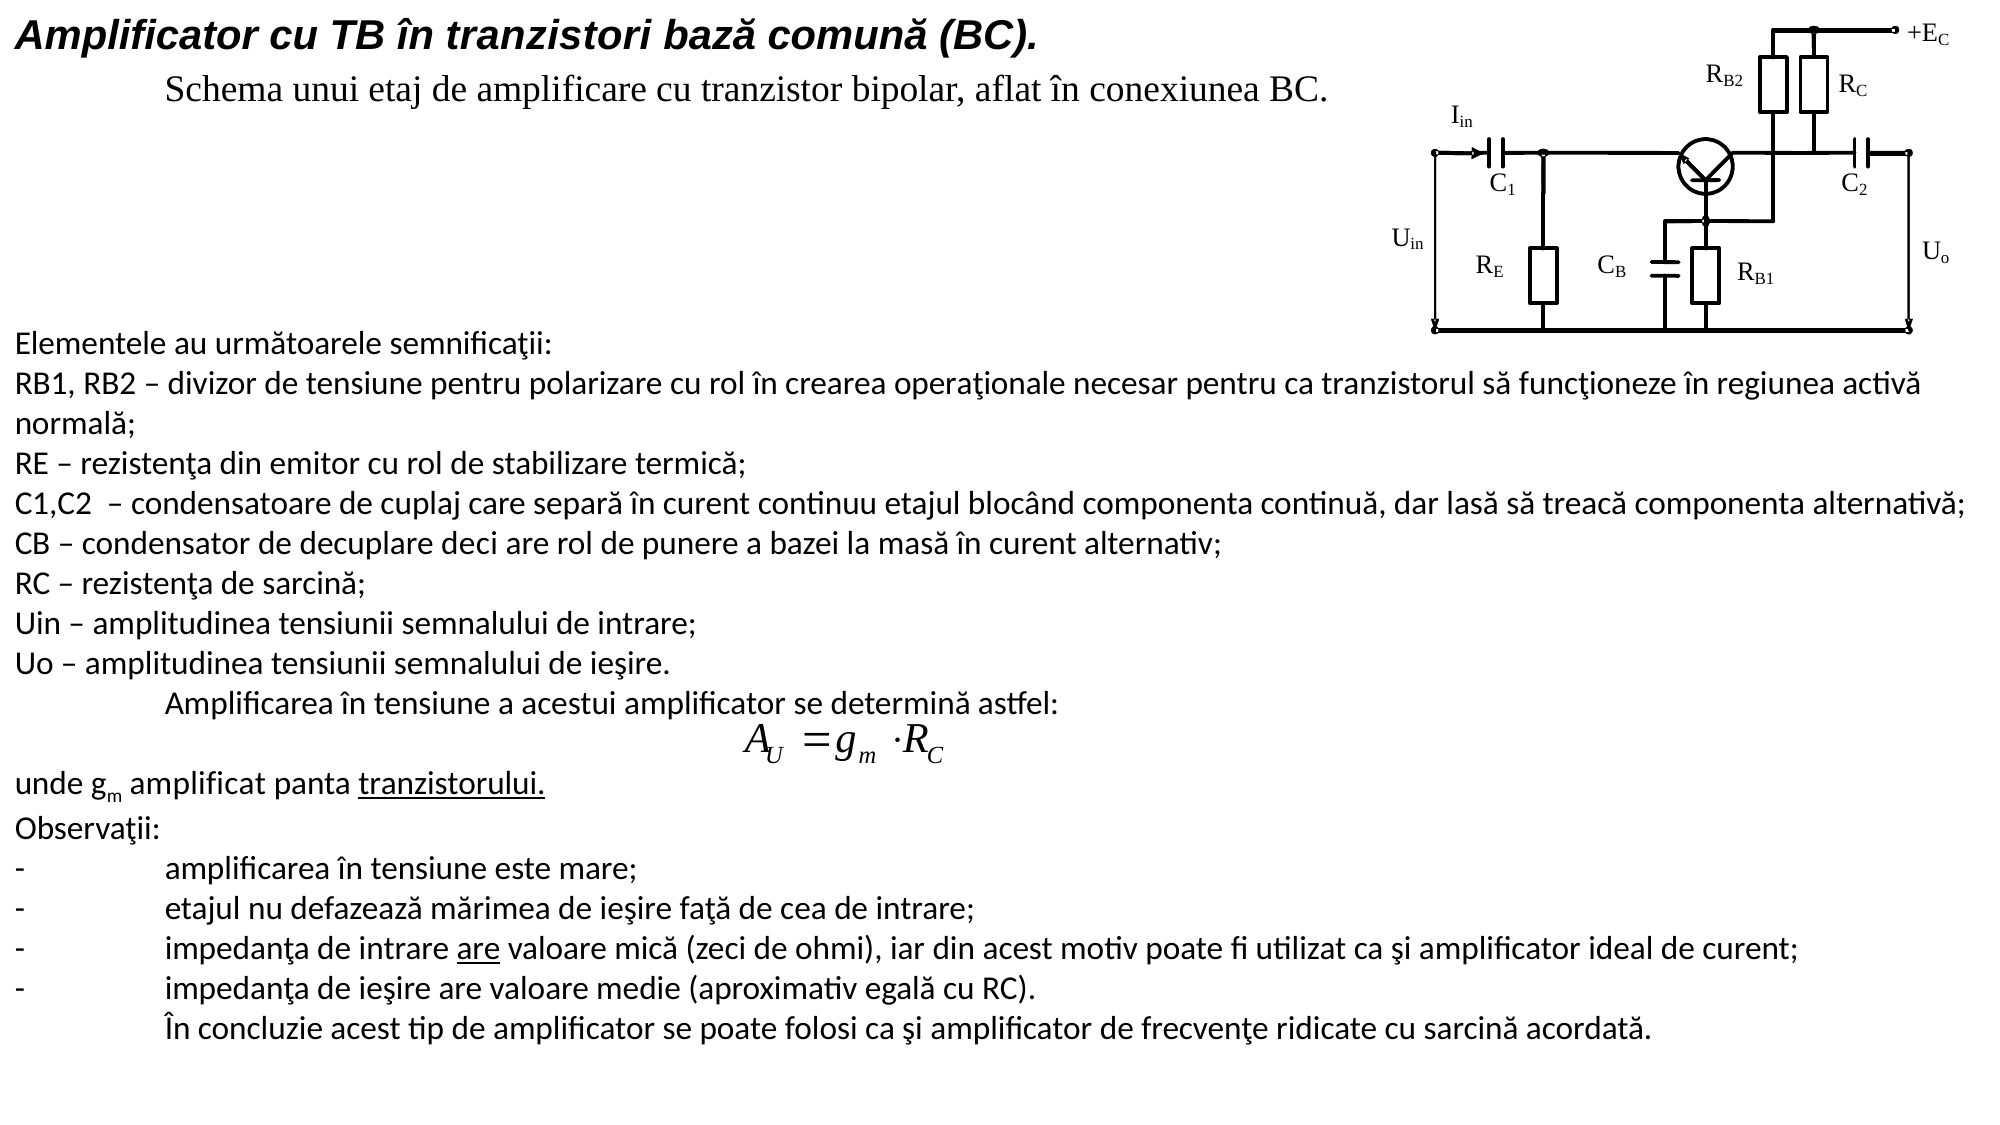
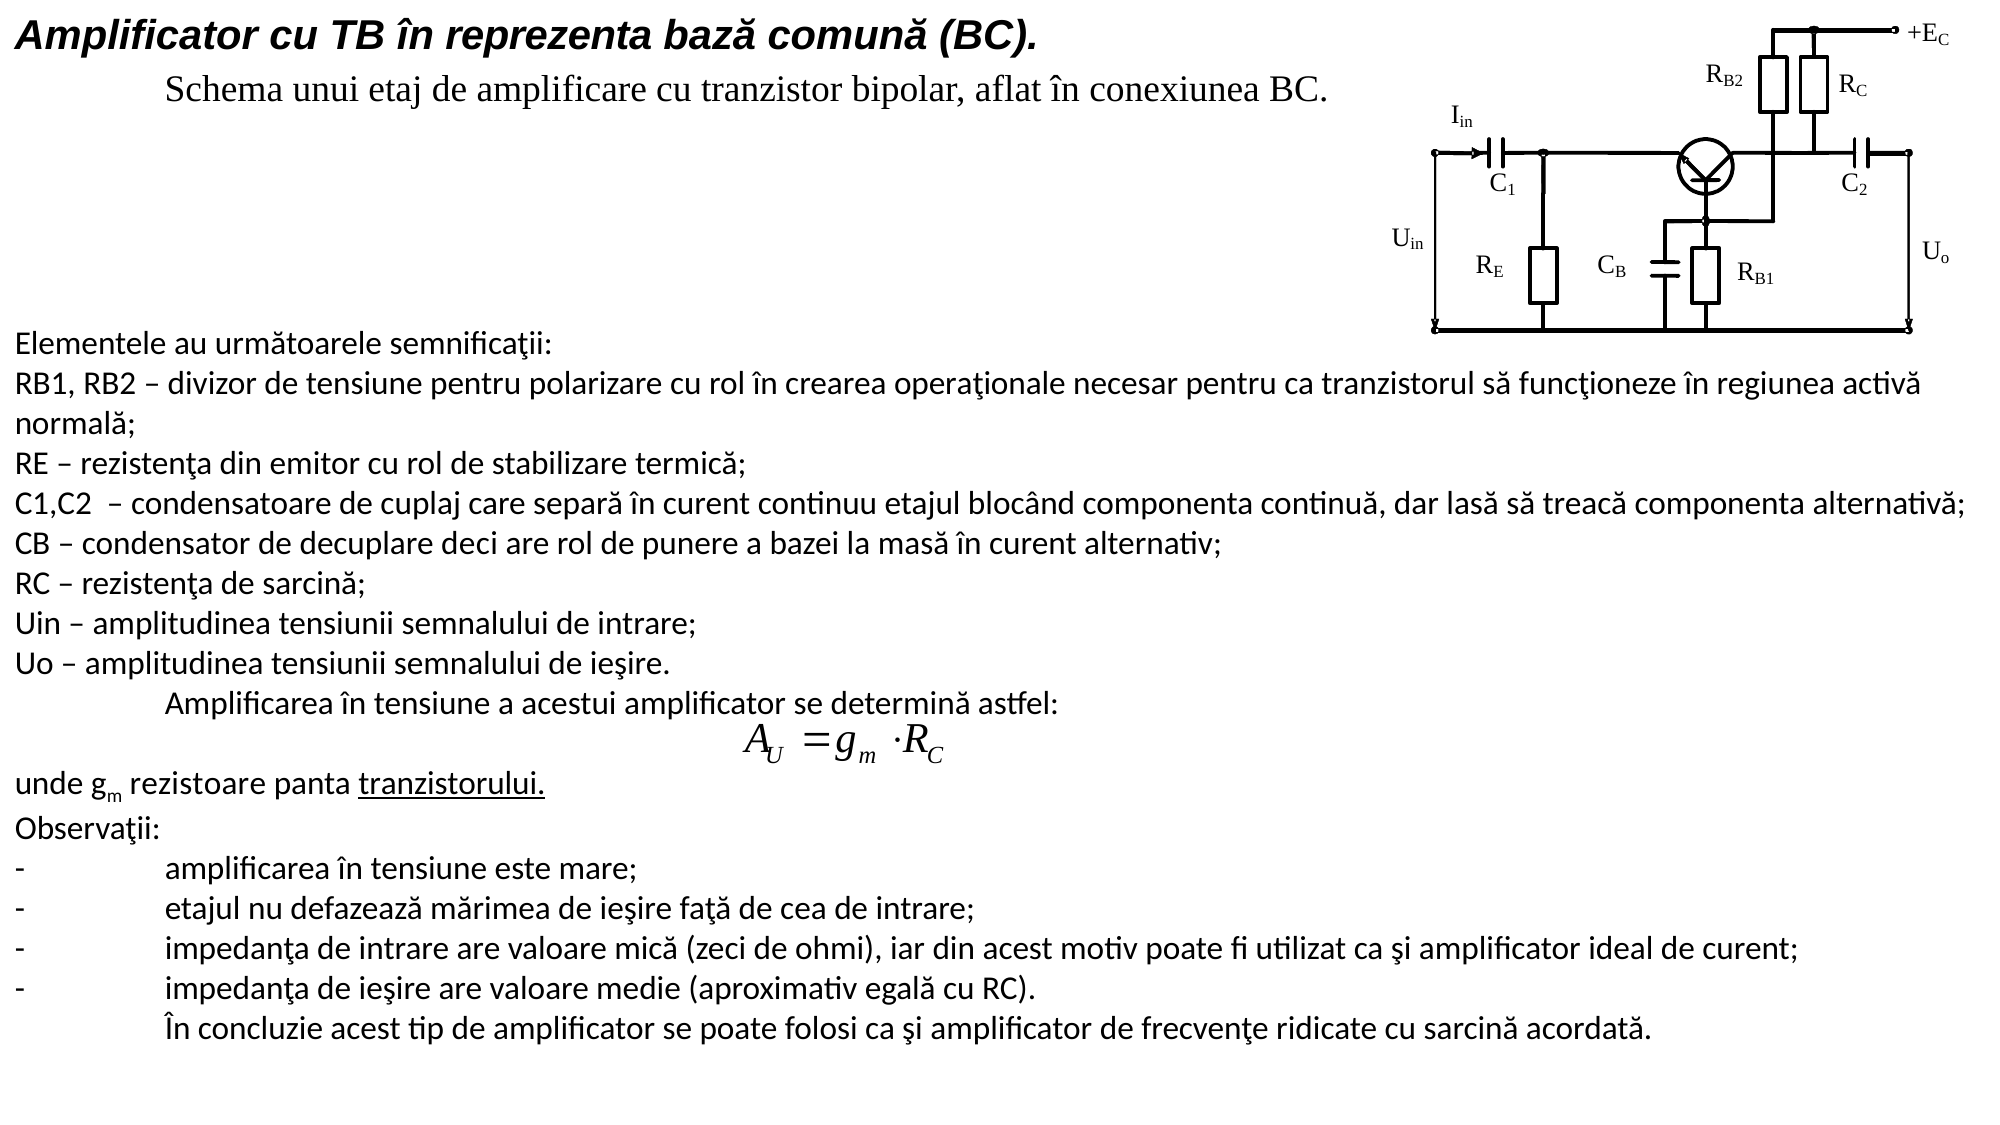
tranzistori: tranzistori -> reprezenta (549, 35)
amplificat: amplificat -> rezistoare (198, 783)
are underline: present -> none (479, 949)
